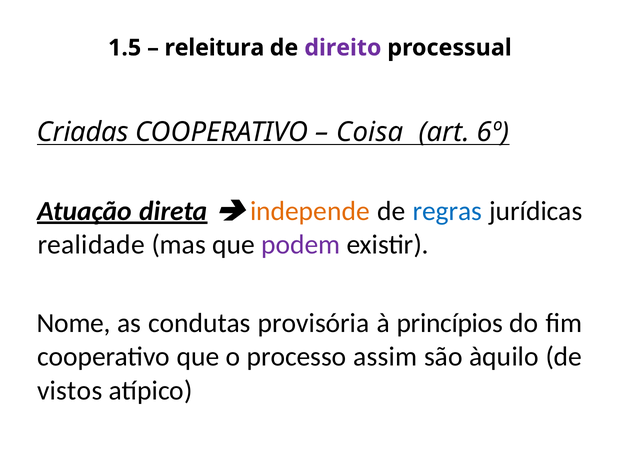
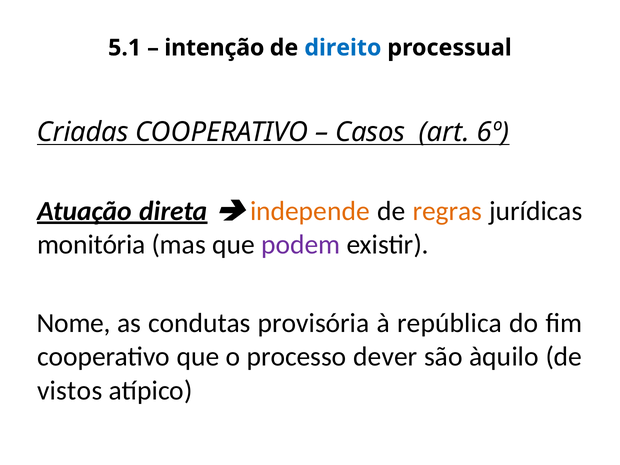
1.5: 1.5 -> 5.1 (125, 48)
releitura: releitura -> intenção (214, 48)
direito colour: purple -> blue (343, 48)
Coisa: Coisa -> Casos (370, 132)
regras colour: blue -> orange (447, 211)
realidade: realidade -> monitória (91, 245)
princípios: princípios -> república (450, 323)
assim: assim -> dever (385, 357)
